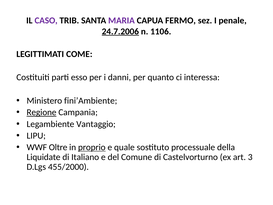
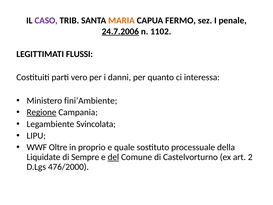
MARIA colour: purple -> orange (121, 20)
1106: 1106 -> 1102 (161, 31)
COME: COME -> FLUSSI (79, 54)
esso: esso -> vero (79, 77)
Vantaggio: Vantaggio -> Svincolata (96, 124)
proprio underline: present -> none (92, 147)
Italiano: Italiano -> Sempre (85, 157)
del underline: none -> present (113, 157)
3: 3 -> 2 (250, 157)
455/2000: 455/2000 -> 476/2000 (68, 167)
